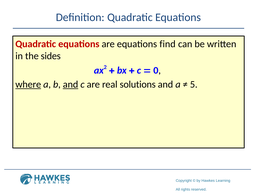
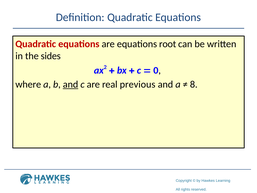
find: find -> root (168, 44)
where underline: present -> none (28, 84)
solutions: solutions -> previous (138, 84)
5: 5 -> 8 (194, 84)
